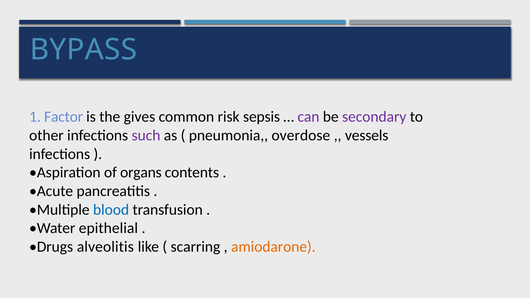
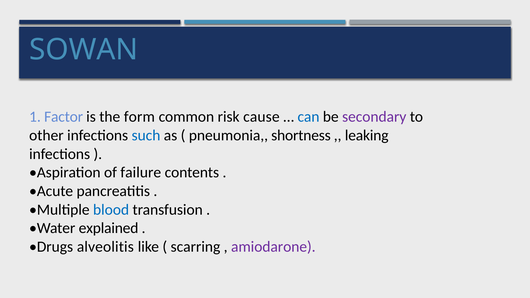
BYPASS: BYPASS -> SOWAN (84, 50)
gives: gives -> form (139, 117)
sepsis: sepsis -> cause (261, 117)
can colour: purple -> blue (308, 117)
such colour: purple -> blue (146, 135)
overdose: overdose -> shortness (301, 135)
vessels: vessels -> leaking (367, 135)
organs: organs -> failure (141, 173)
epithelial: epithelial -> explained (109, 228)
amiodarone colour: orange -> purple (273, 247)
